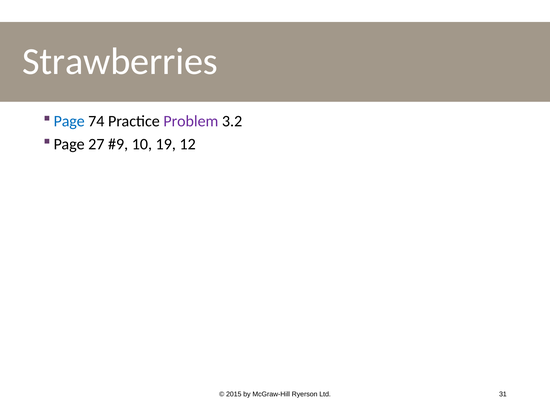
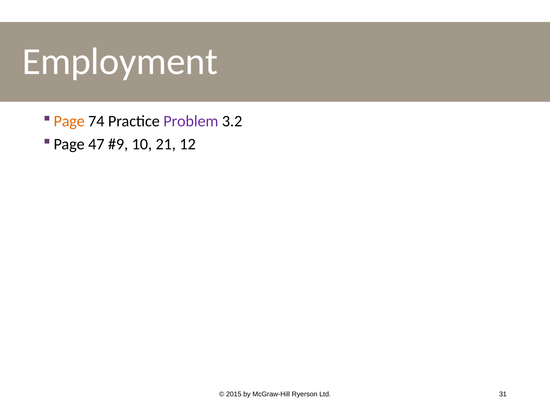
Strawberries: Strawberries -> Employment (120, 62)
Page colour: blue -> orange (69, 121)
27: 27 -> 47 (96, 144)
19: 19 -> 21 (166, 144)
